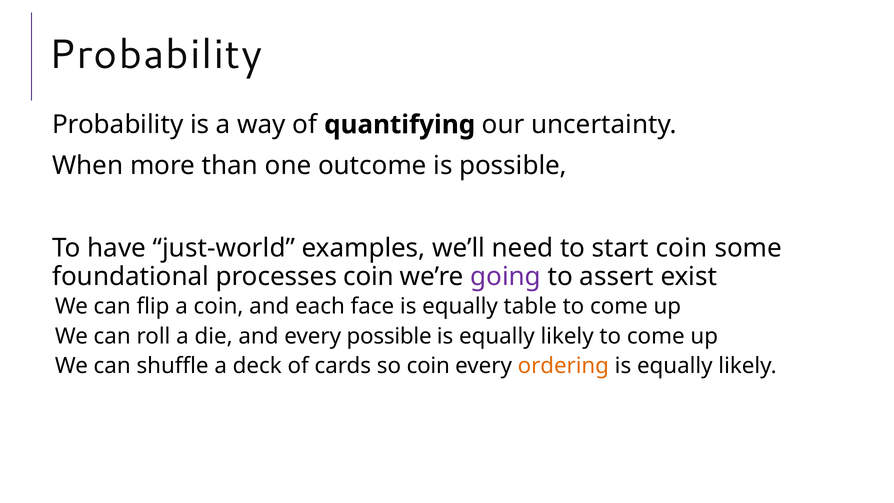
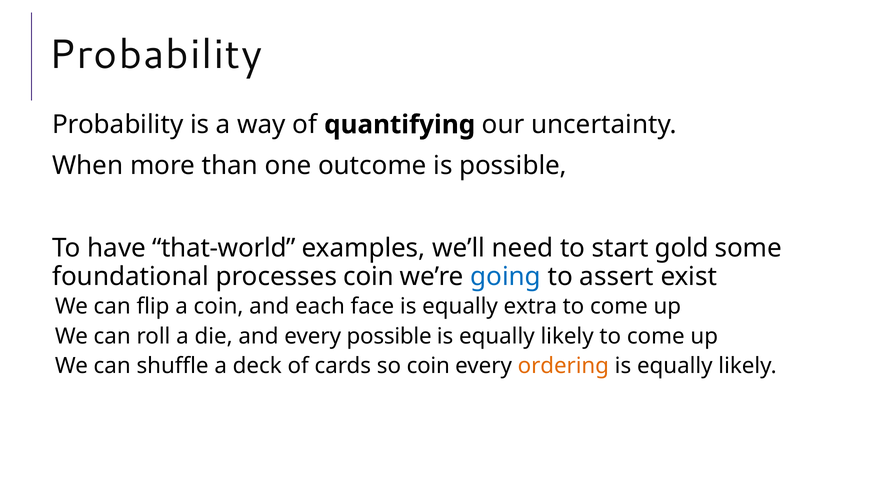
just-world: just-world -> that-world (224, 248)
start coin: coin -> gold (682, 248)
going colour: purple -> blue (506, 276)
table: table -> extra (530, 306)
